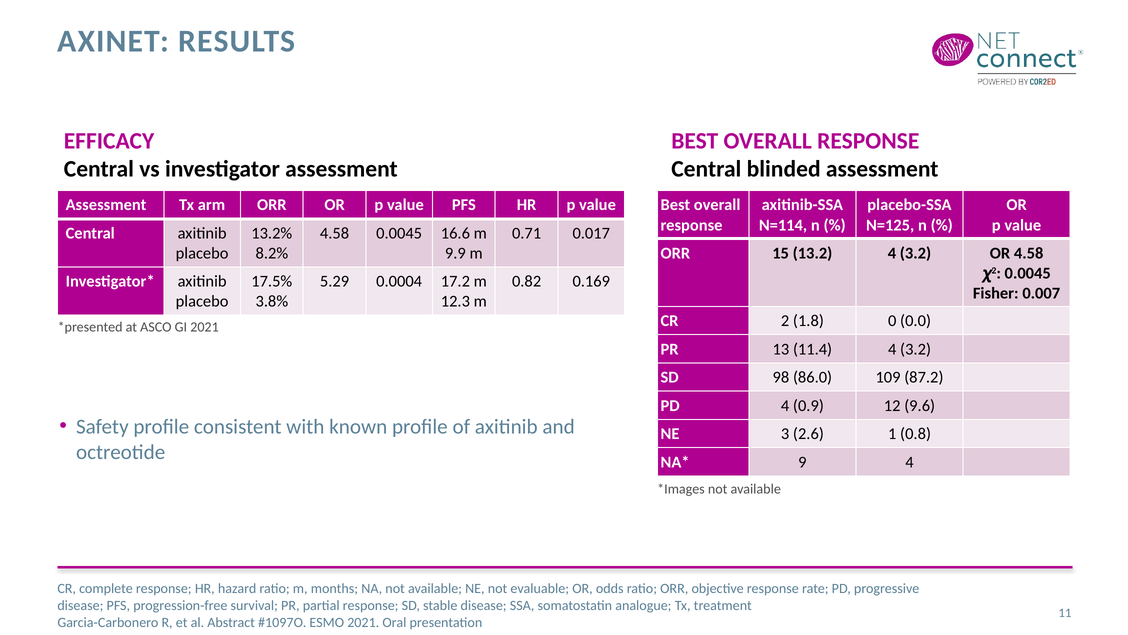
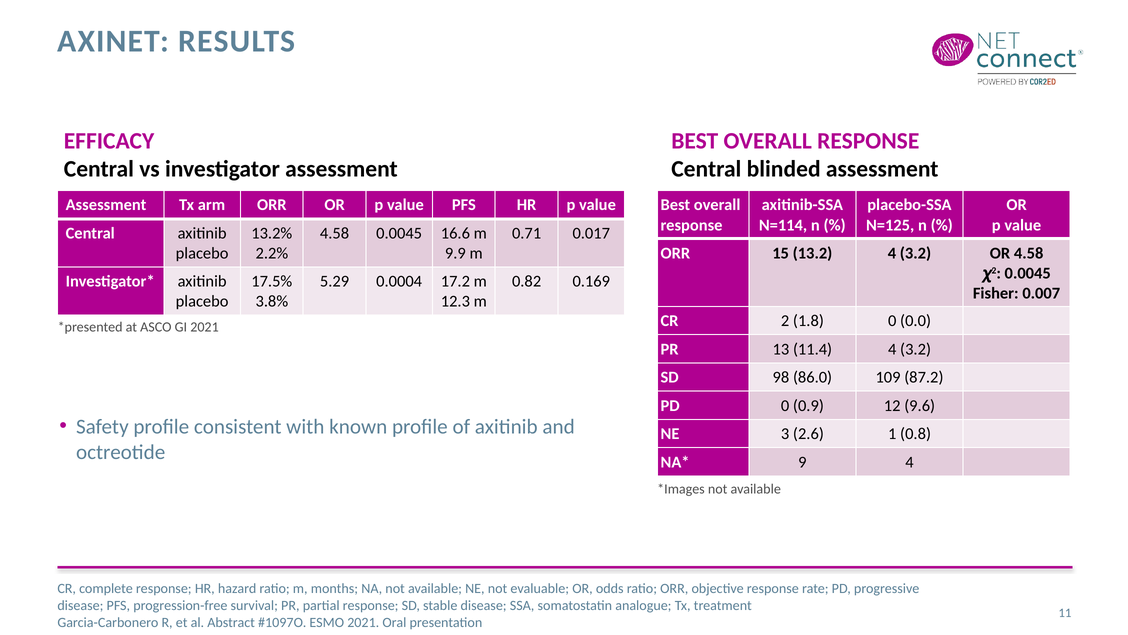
8.2%: 8.2% -> 2.2% (272, 253)
PD 4: 4 -> 0 (785, 405)
